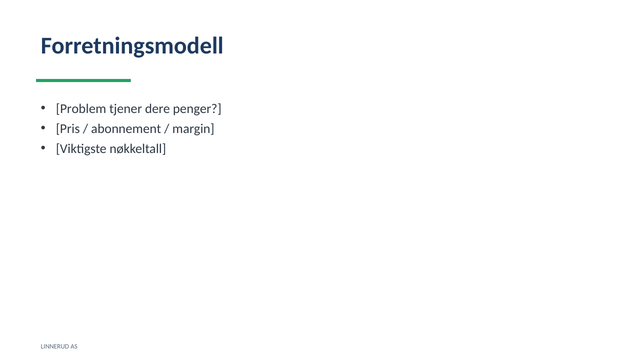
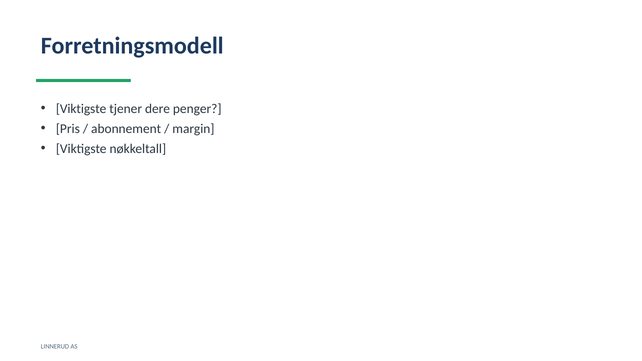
Problem: Problem -> Viktigste (81, 109)
